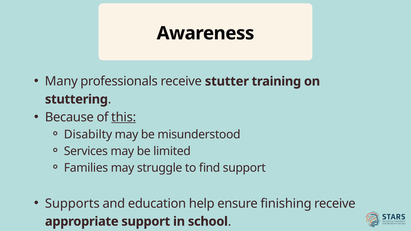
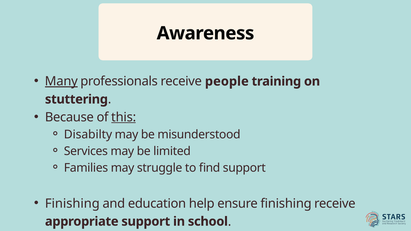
Many underline: none -> present (61, 81)
stutter: stutter -> people (227, 81)
Supports: Supports -> Finishing (72, 204)
